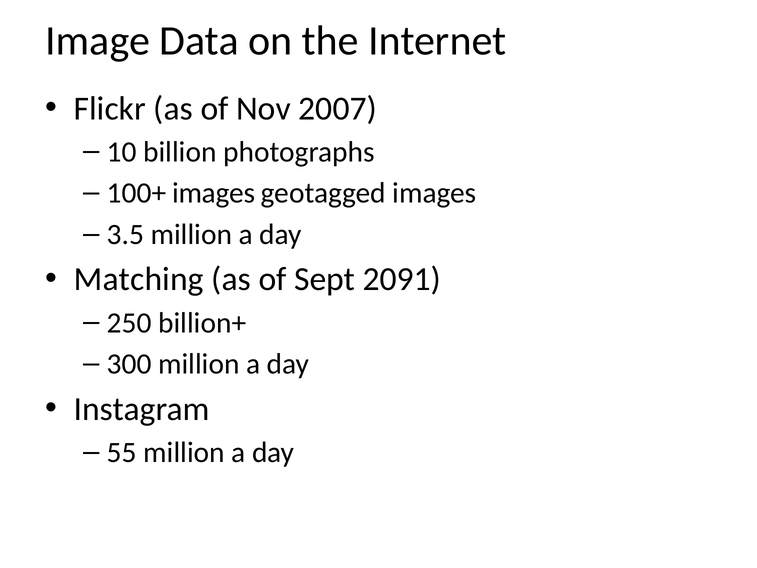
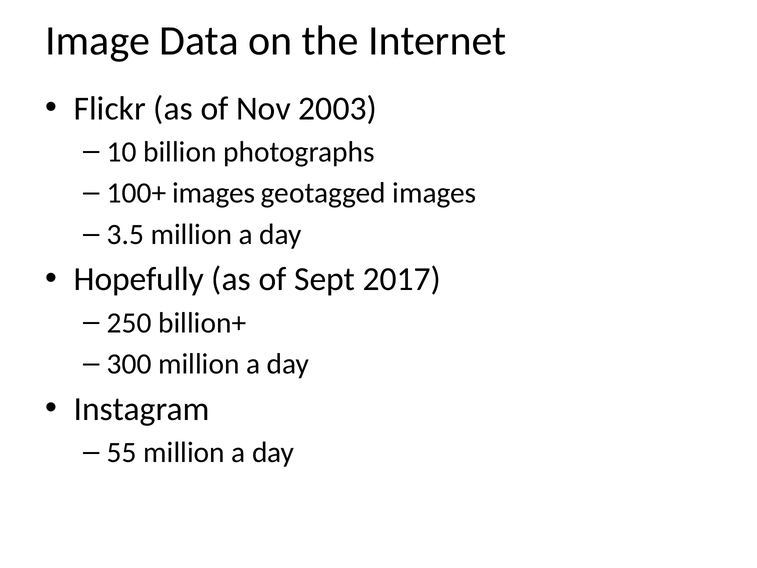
2007: 2007 -> 2003 (338, 108)
Matching: Matching -> Hopefully (139, 279)
2091: 2091 -> 2017 (402, 279)
